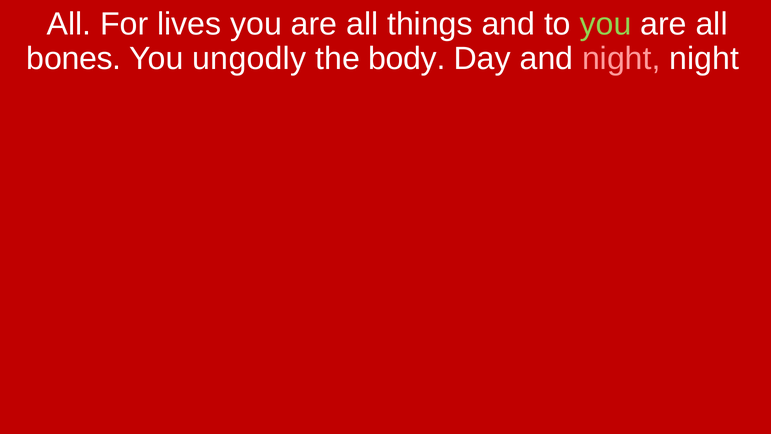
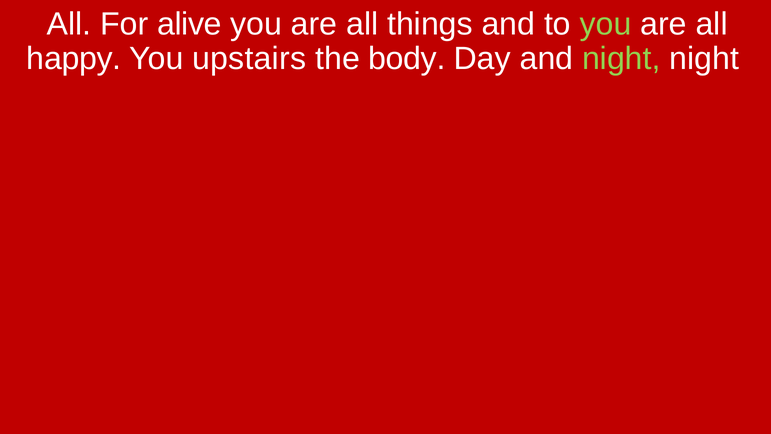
lives: lives -> alive (189, 24)
bones: bones -> happy (74, 59)
ungodly: ungodly -> upstairs (249, 59)
night colour: pink -> light green (621, 59)
